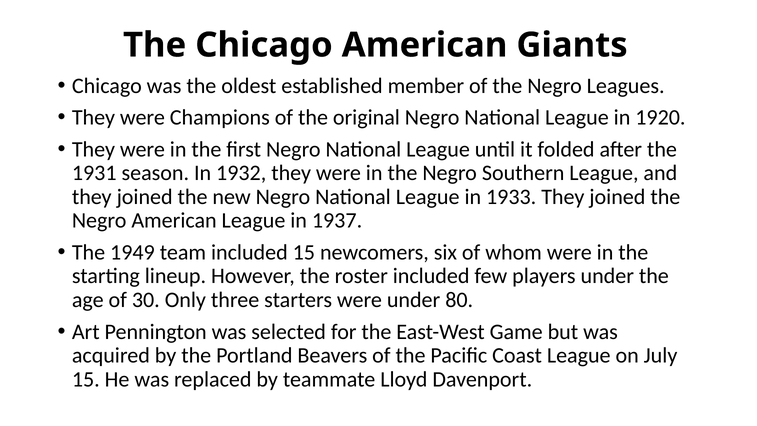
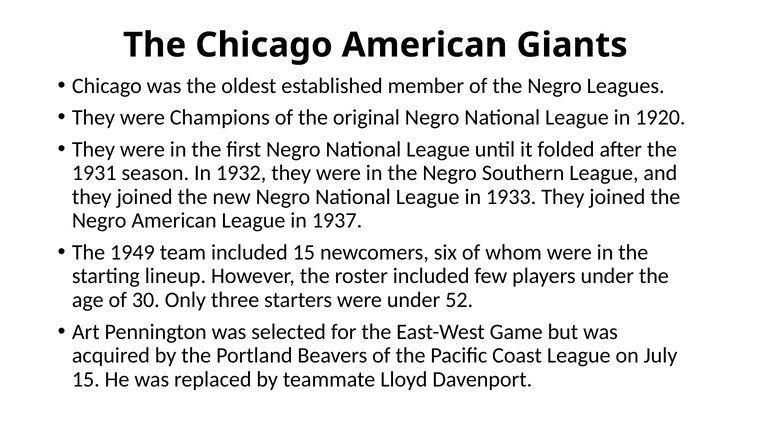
80: 80 -> 52 (459, 300)
